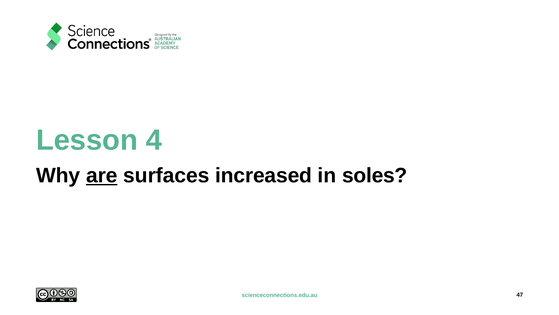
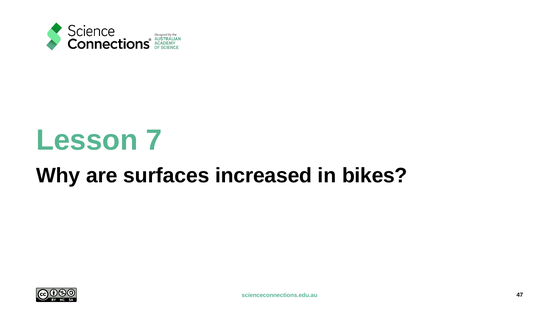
4: 4 -> 7 (154, 140)
are underline: present -> none (102, 175)
soles: soles -> bikes (375, 175)
